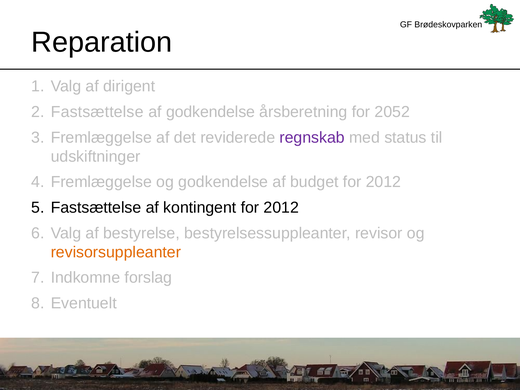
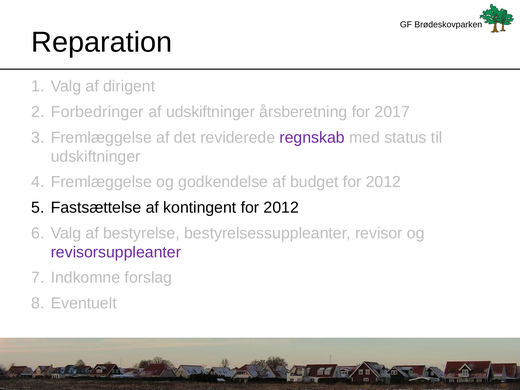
Fastsættelse: Fastsættelse -> Forbedringer (97, 112)
af godkendelse: godkendelse -> udskiftninger (211, 112)
2052: 2052 -> 2017 (392, 112)
revisorsuppleanter colour: orange -> purple (116, 252)
